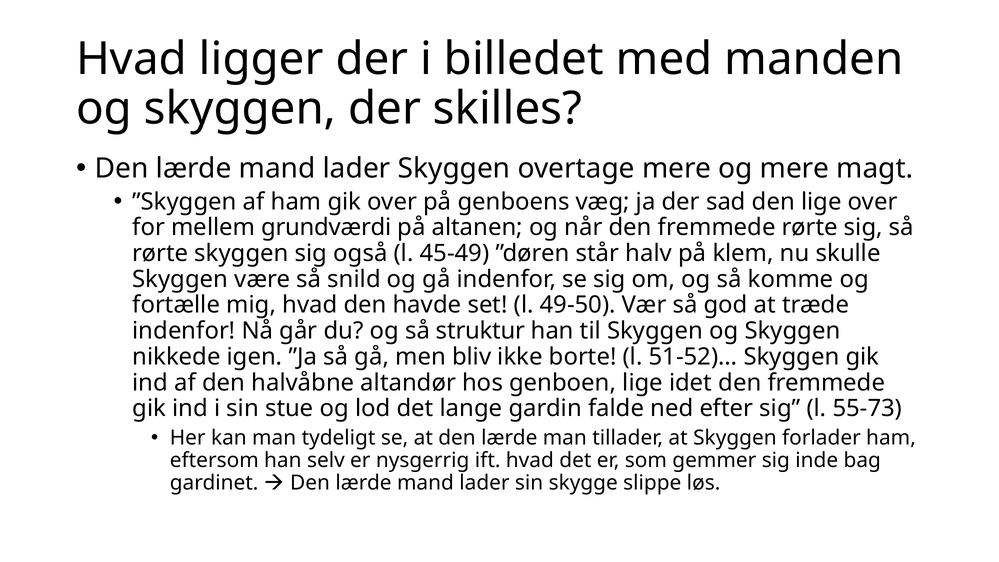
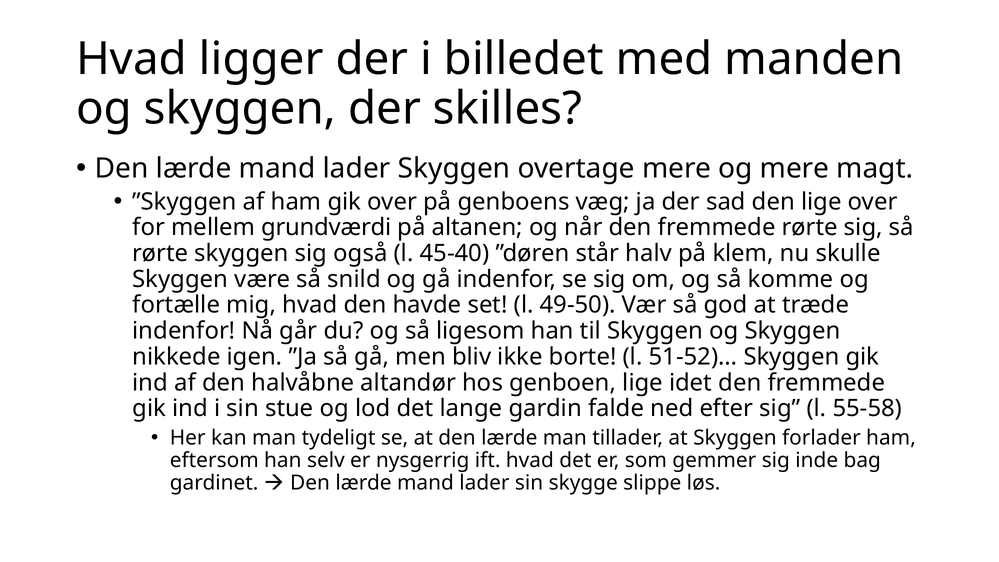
45-49: 45-49 -> 45-40 (454, 253)
struktur: struktur -> ligesom (480, 331)
55-73: 55-73 -> 55-58 (867, 408)
